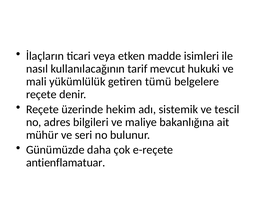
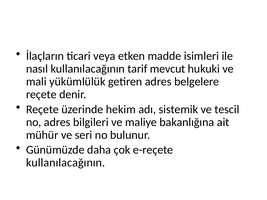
getiren tümü: tümü -> adres (158, 82)
antienflamatuar: antienflamatuar -> kullanılacağının (66, 163)
